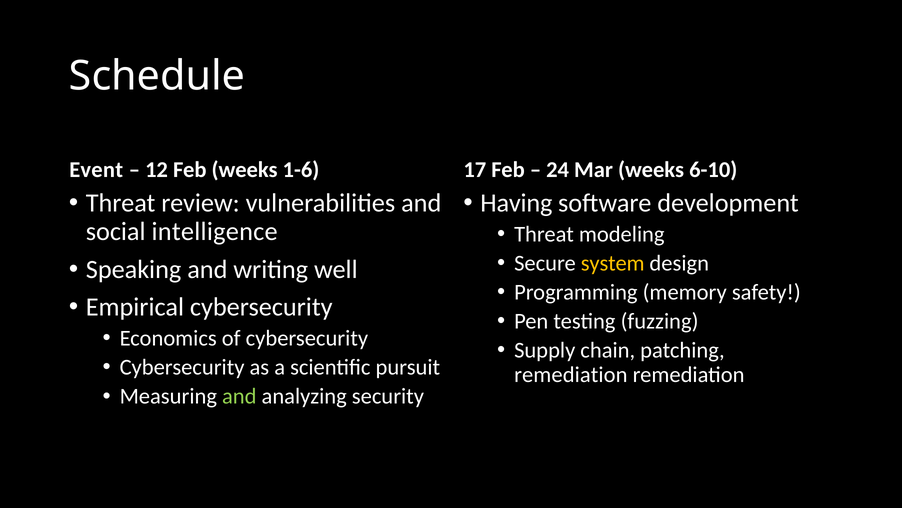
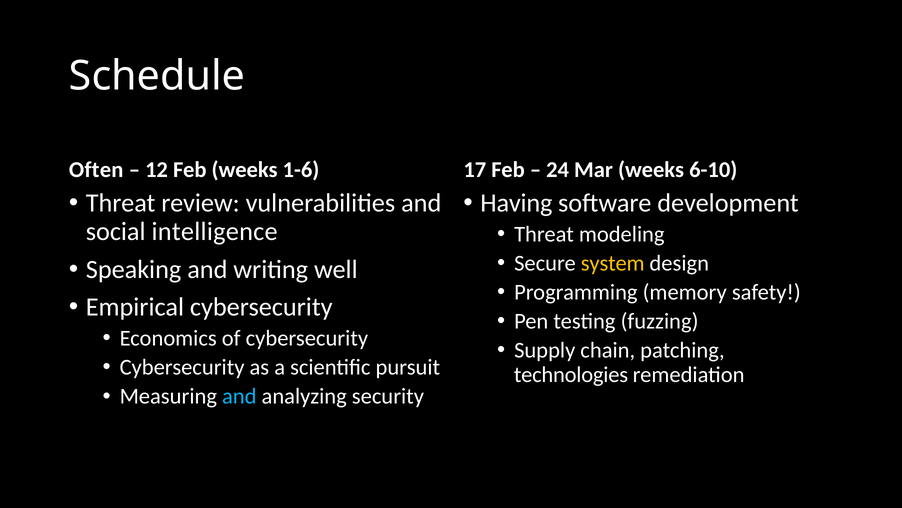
Event: Event -> Often (96, 170)
remediation: remediation -> technologies (571, 374)
and colour: light green -> light blue (239, 396)
